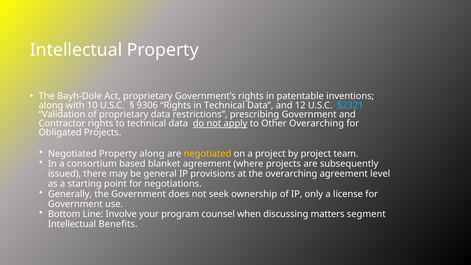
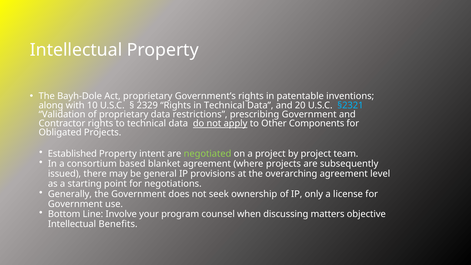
9306: 9306 -> 2329 (147, 105)
12: 12 -> 20 (300, 105)
Other Overarching: Overarching -> Components (317, 123)
Negotiated: Negotiated -> Established (72, 154)
Property along: along -> intent (152, 154)
negotiated colour: yellow -> light green (208, 154)
segment: segment -> objective (366, 214)
